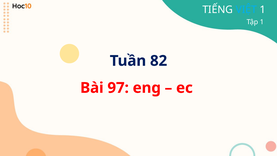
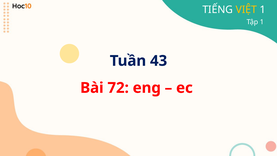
VIỆT colour: light blue -> yellow (246, 10)
82: 82 -> 43 (159, 61)
97: 97 -> 72 (118, 88)
